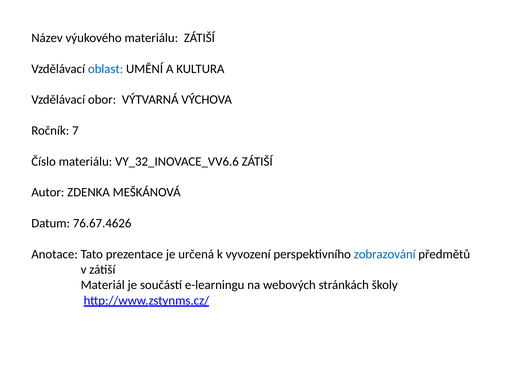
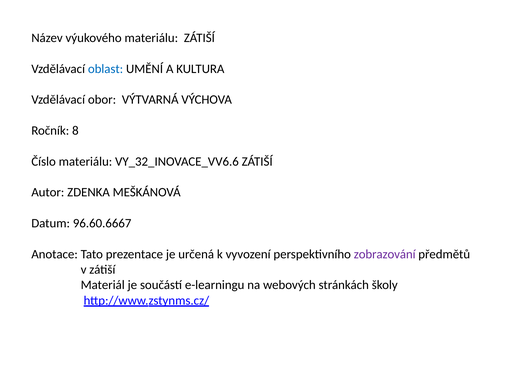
7: 7 -> 8 (75, 130)
76.67.4626: 76.67.4626 -> 96.60.6667 (102, 223)
zobrazování colour: blue -> purple (385, 254)
